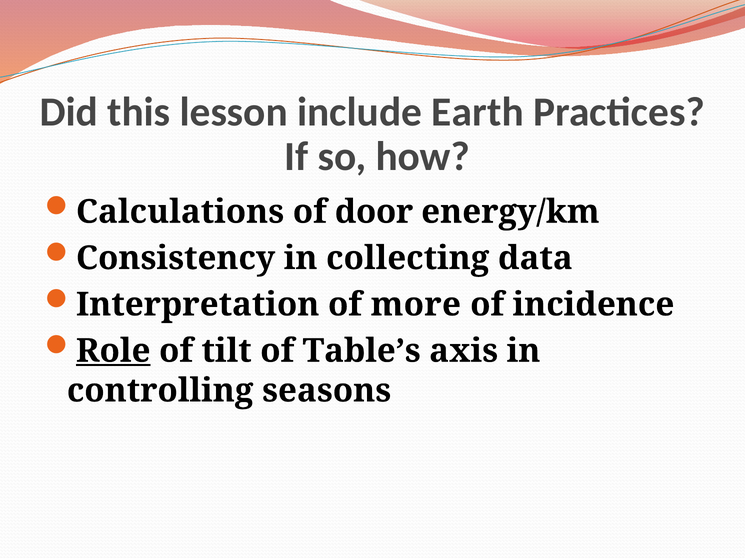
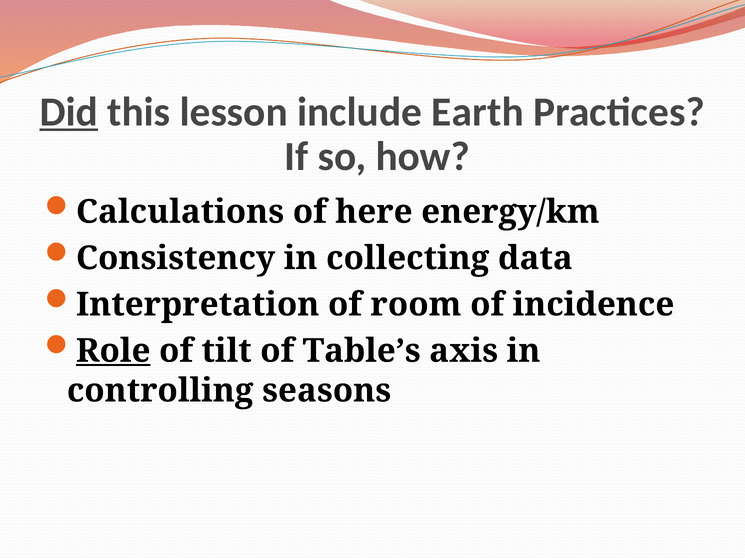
Did underline: none -> present (69, 112)
door: door -> here (374, 212)
more: more -> room (416, 305)
